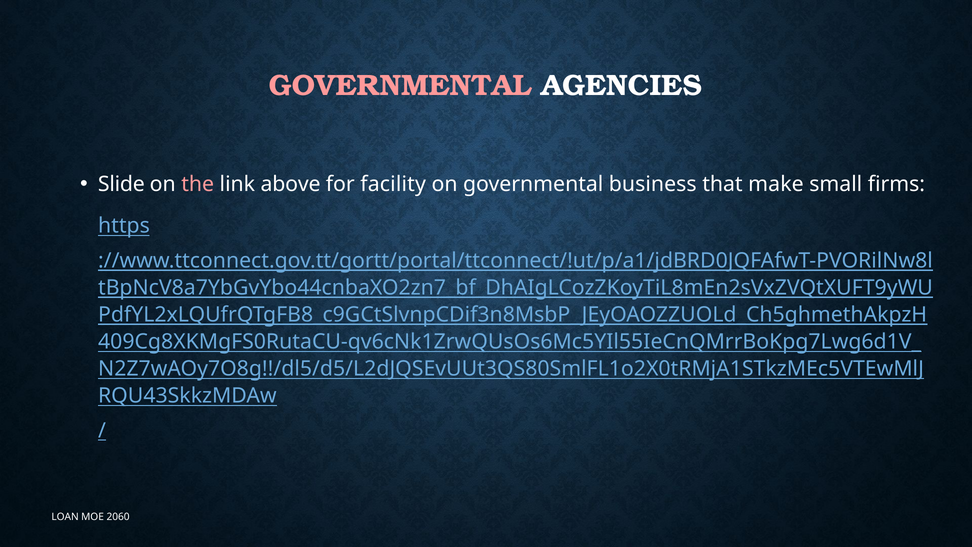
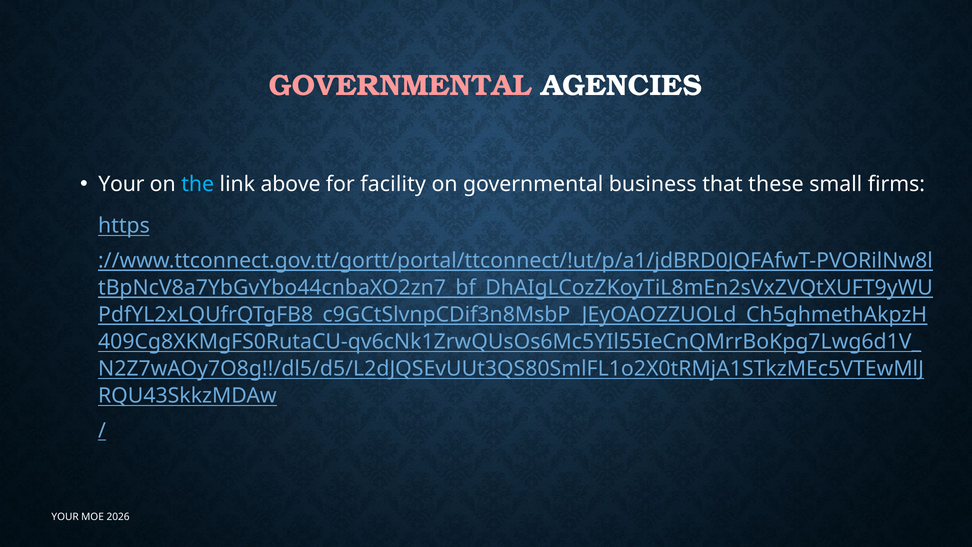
Slide: Slide -> Your (121, 184)
the colour: pink -> light blue (198, 184)
make: make -> these (776, 184)
LOAN: LOAN -> YOUR (65, 517)
2060: 2060 -> 2026 (118, 517)
